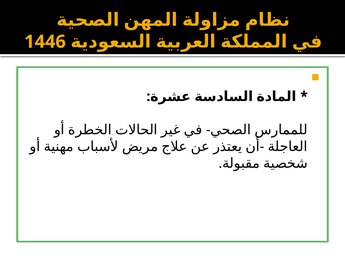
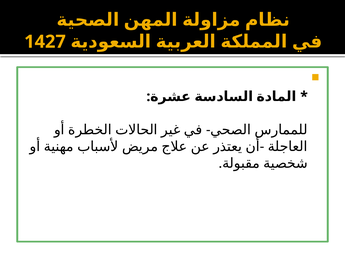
1446: 1446 -> 1427 (45, 42)
